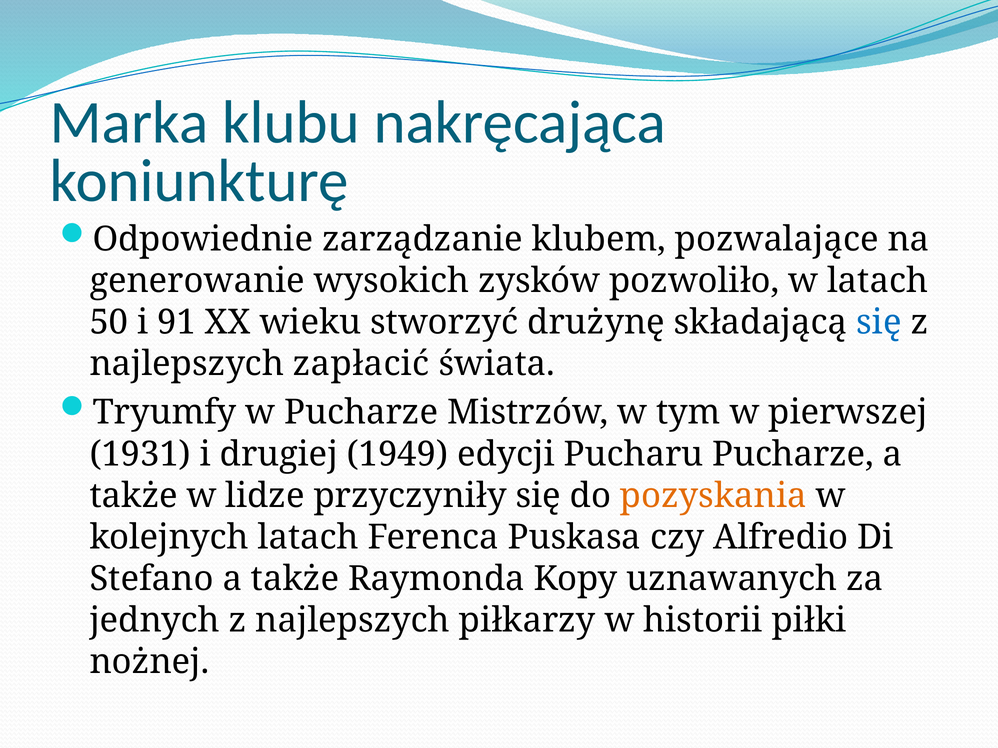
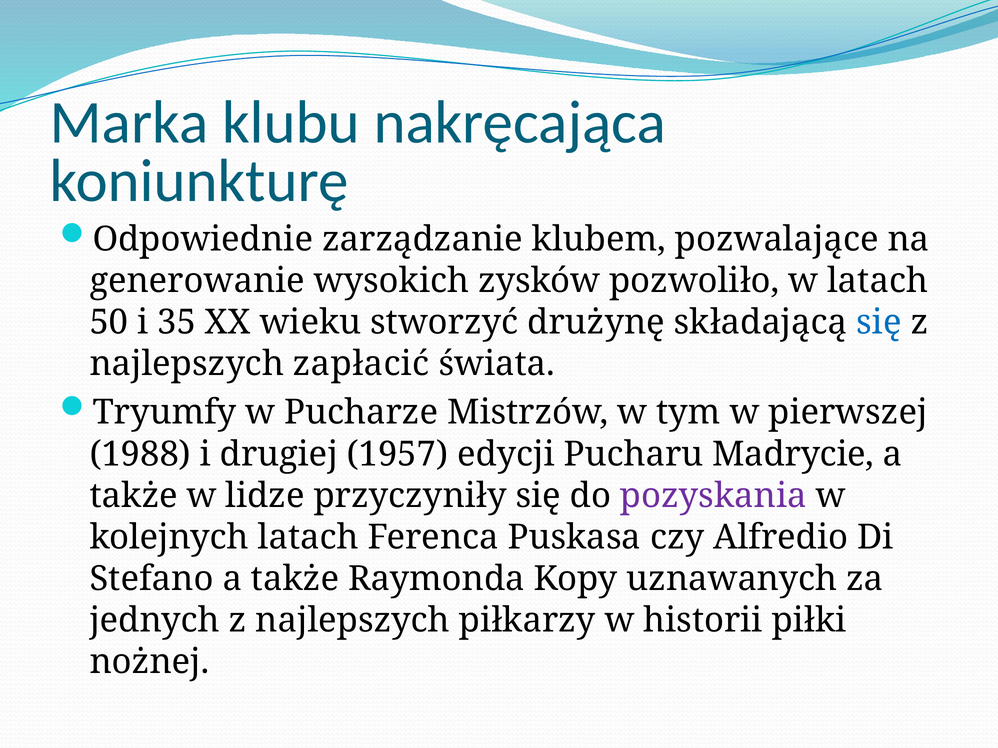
91: 91 -> 35 (177, 323)
1931: 1931 -> 1988 (140, 454)
1949: 1949 -> 1957 (398, 454)
Pucharu Pucharze: Pucharze -> Madrycie (793, 454)
pozyskania colour: orange -> purple (713, 496)
